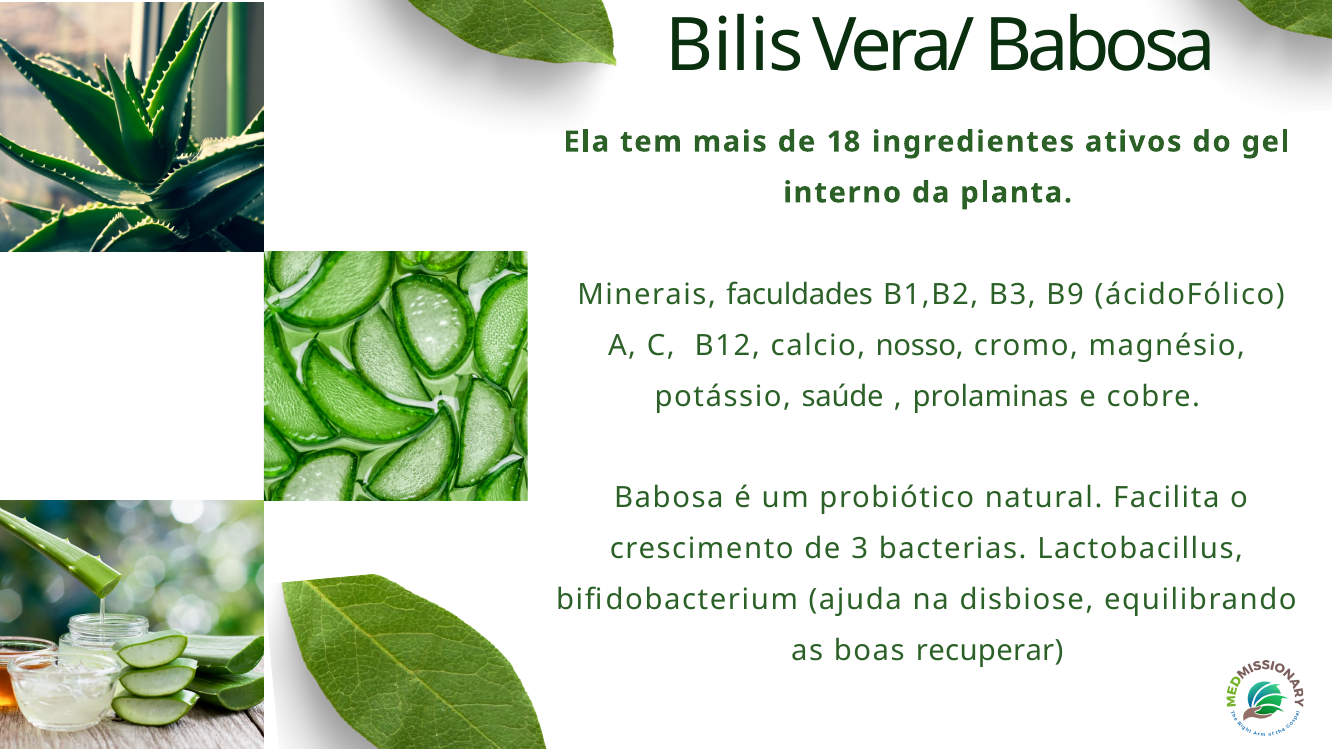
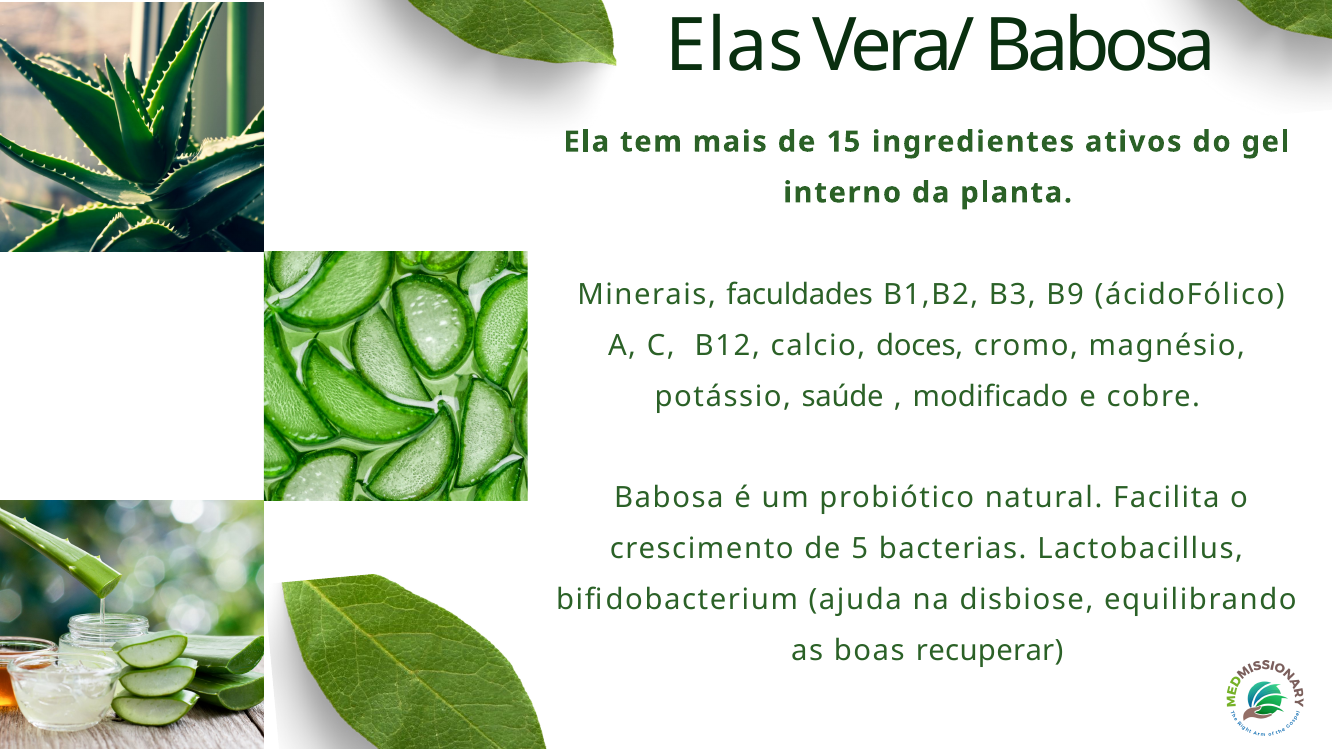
Bilis: Bilis -> Elas (735, 46)
18: 18 -> 15 (843, 142)
nosso: nosso -> doces (920, 346)
prolaminas: prolaminas -> modificado (990, 396)
3: 3 -> 5 (860, 549)
